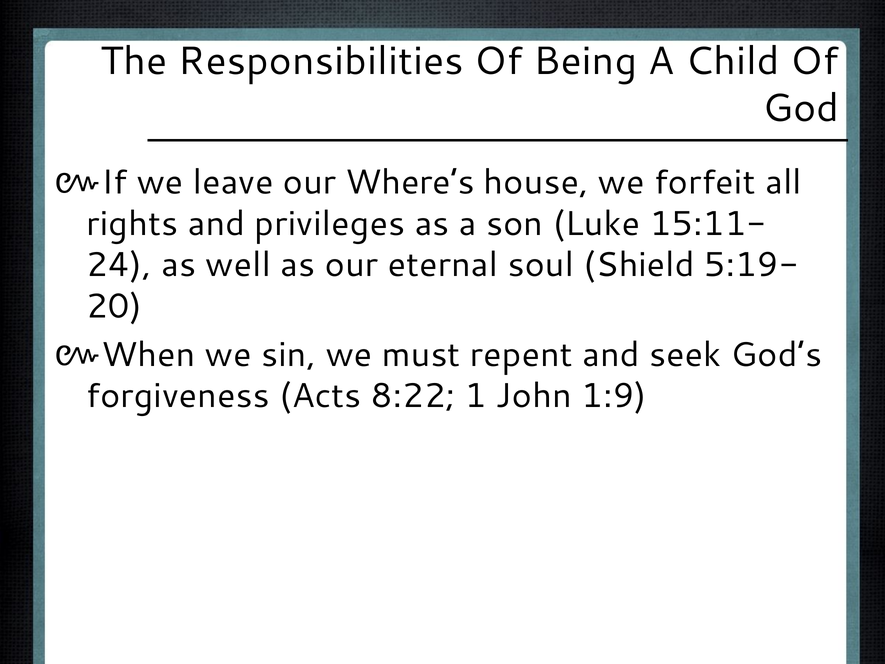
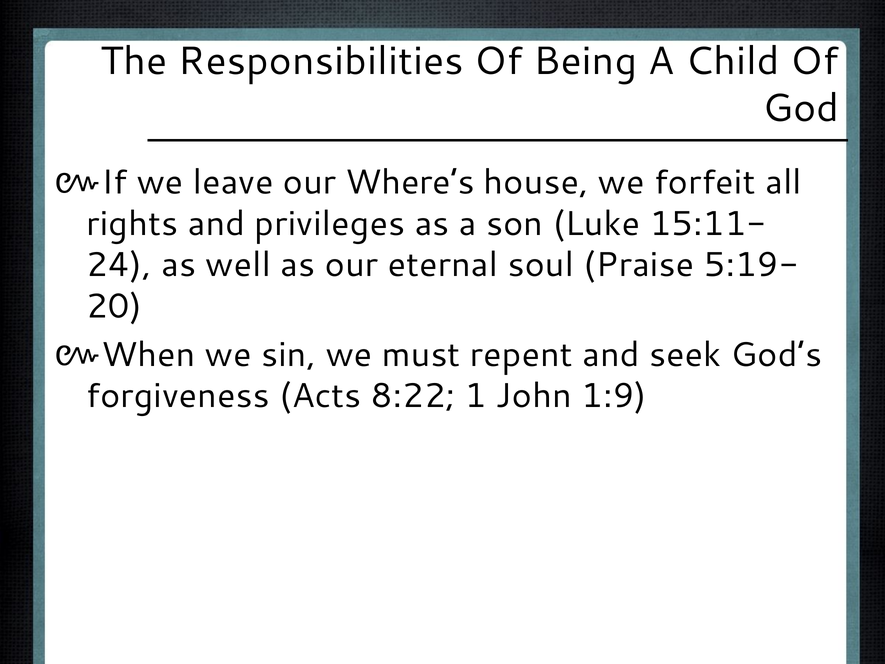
Shield: Shield -> Praise (639, 265)
